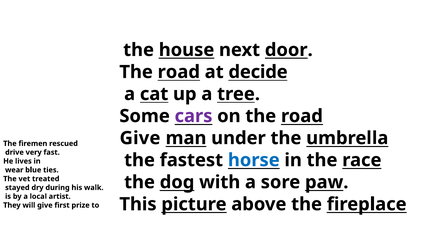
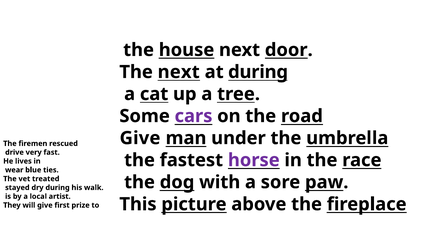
road: road -> next (179, 72)
at decide: decide -> during (258, 72)
horse colour: blue -> purple (254, 160)
